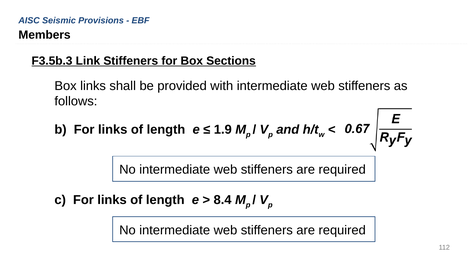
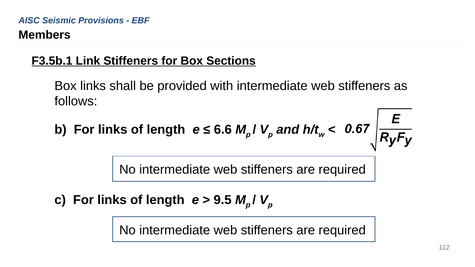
F3.5b.3: F3.5b.3 -> F3.5b.1 (52, 61)
1.9: 1.9 -> 6.6 (223, 130)
8.4: 8.4 -> 9.5 (223, 200)
